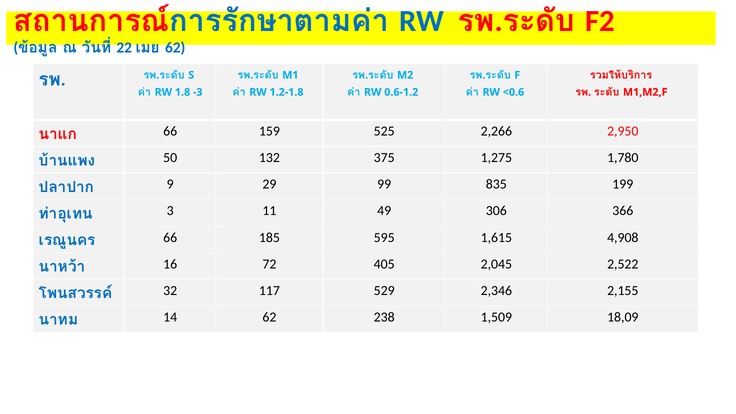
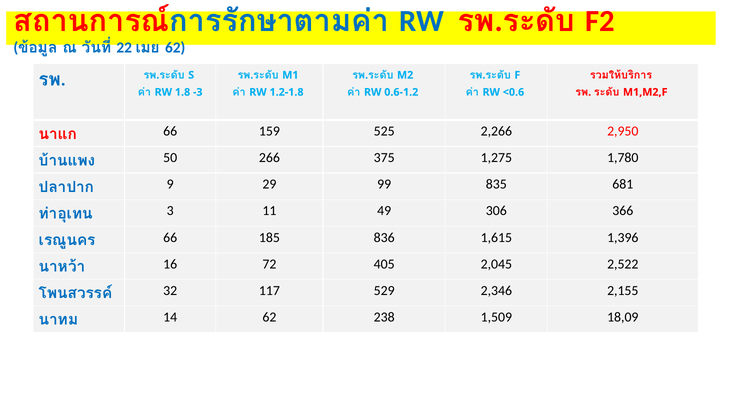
132: 132 -> 266 (269, 158)
199: 199 -> 681 (623, 184)
595: 595 -> 836 (384, 237)
4,908: 4,908 -> 1,396 (623, 237)
